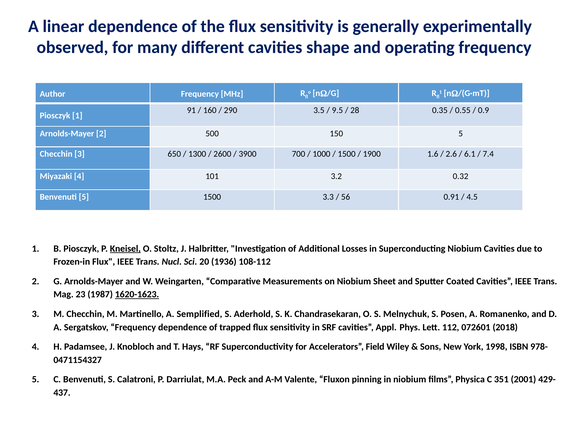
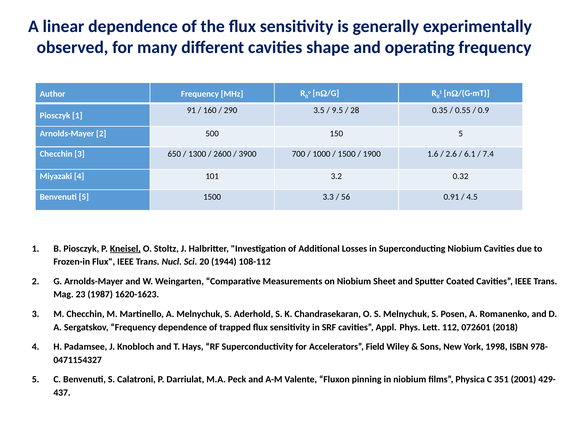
1936: 1936 -> 1944 (224, 262)
1620-1623 underline: present -> none (137, 295)
A Semplified: Semplified -> Melnychuk (200, 314)
